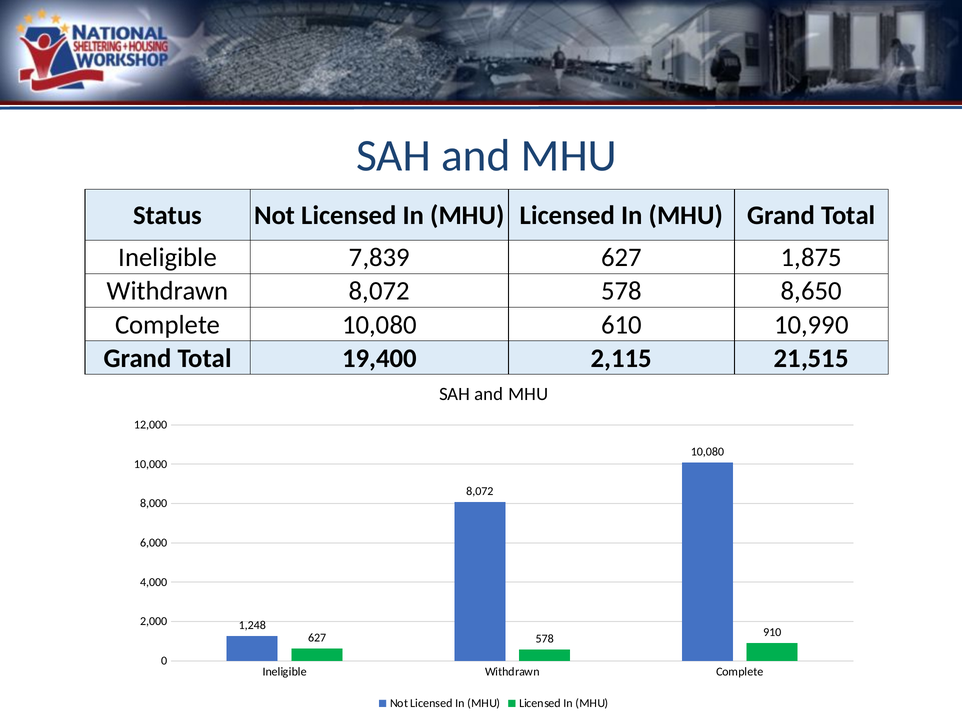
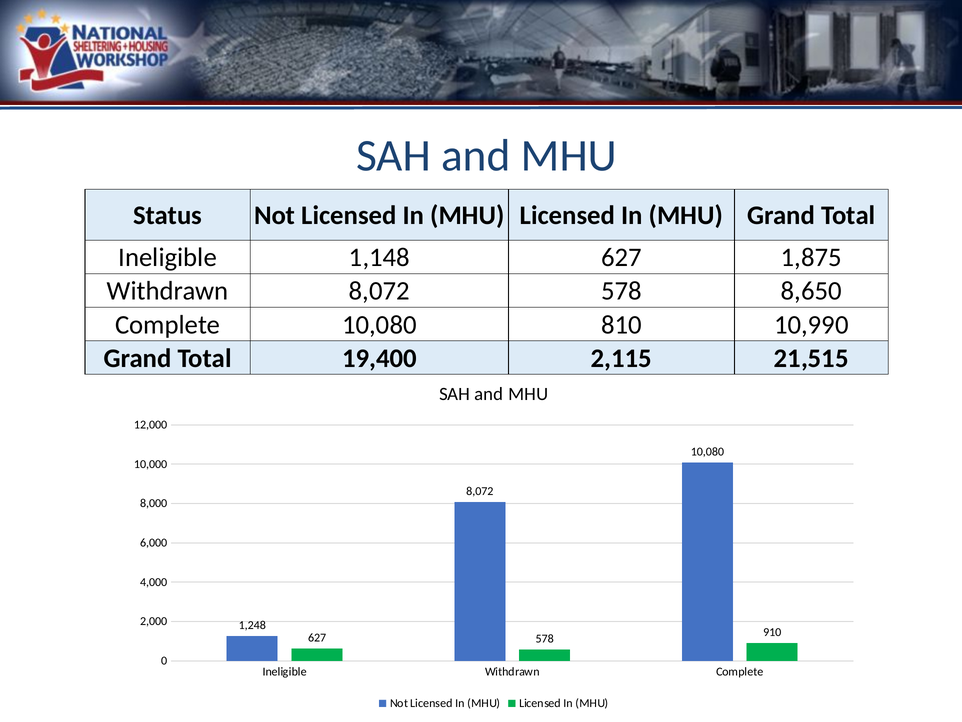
7,839: 7,839 -> 1,148 (379, 257)
610: 610 -> 810 (622, 325)
